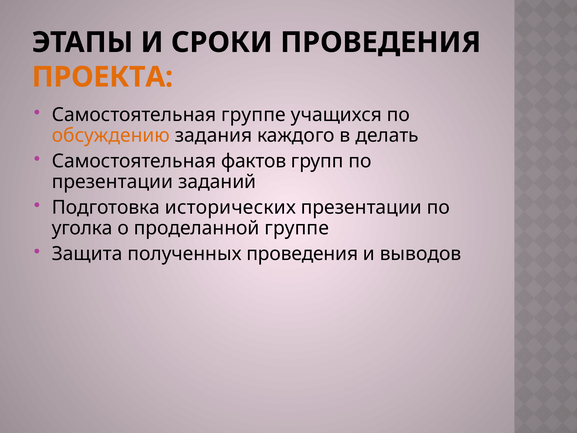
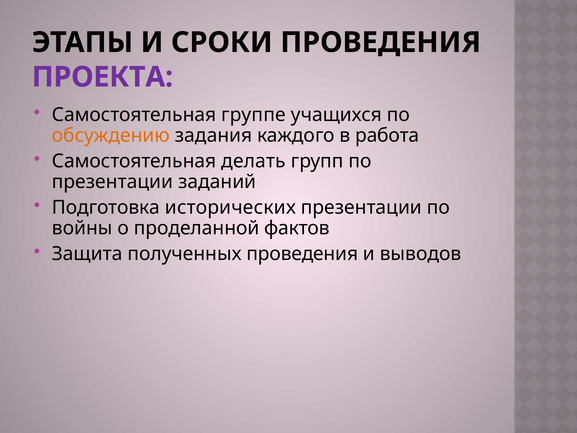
ПРОЕКТА colour: orange -> purple (102, 77)
делать: делать -> работа (387, 135)
фактов: фактов -> делать (254, 161)
уголка: уголка -> войны (82, 228)
проделанной группе: группе -> фактов (297, 228)
